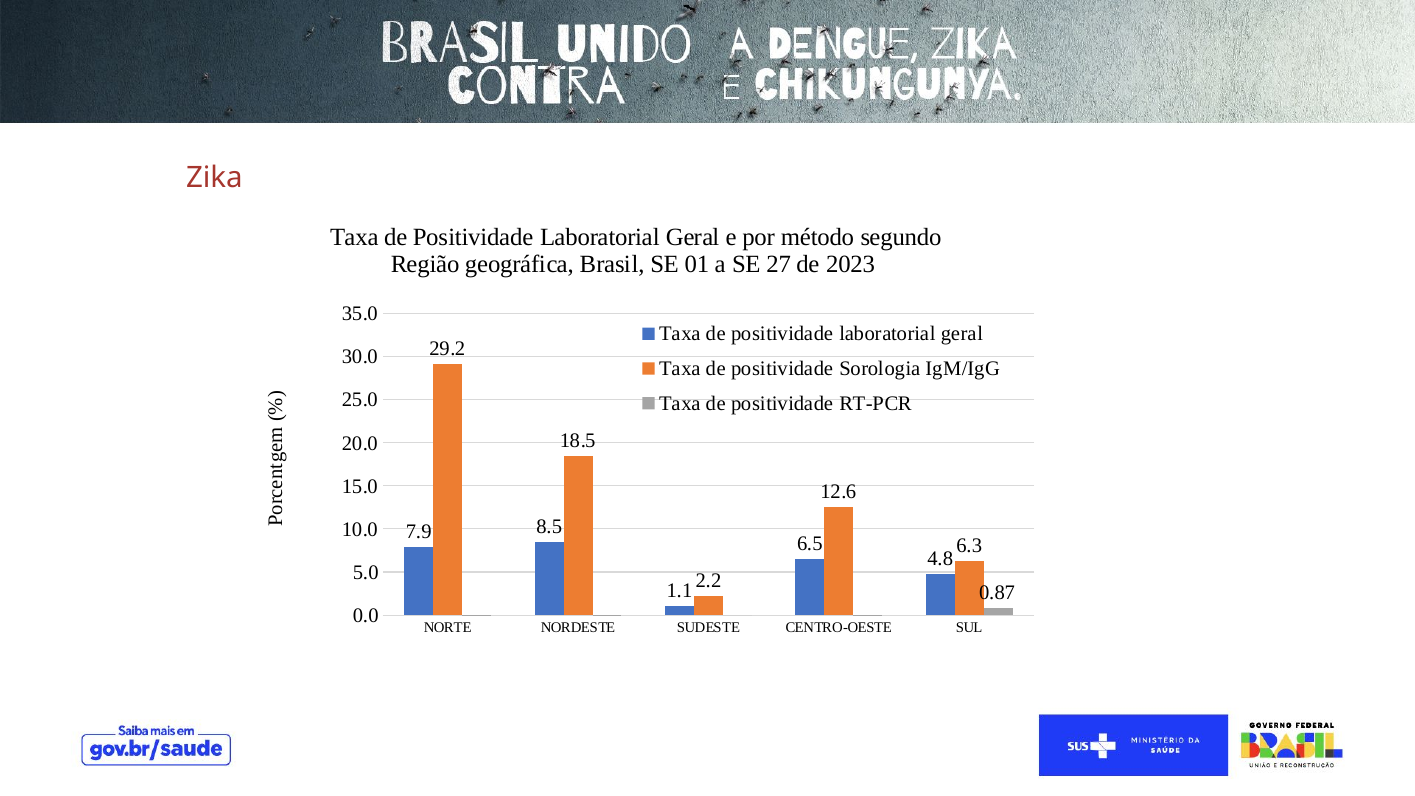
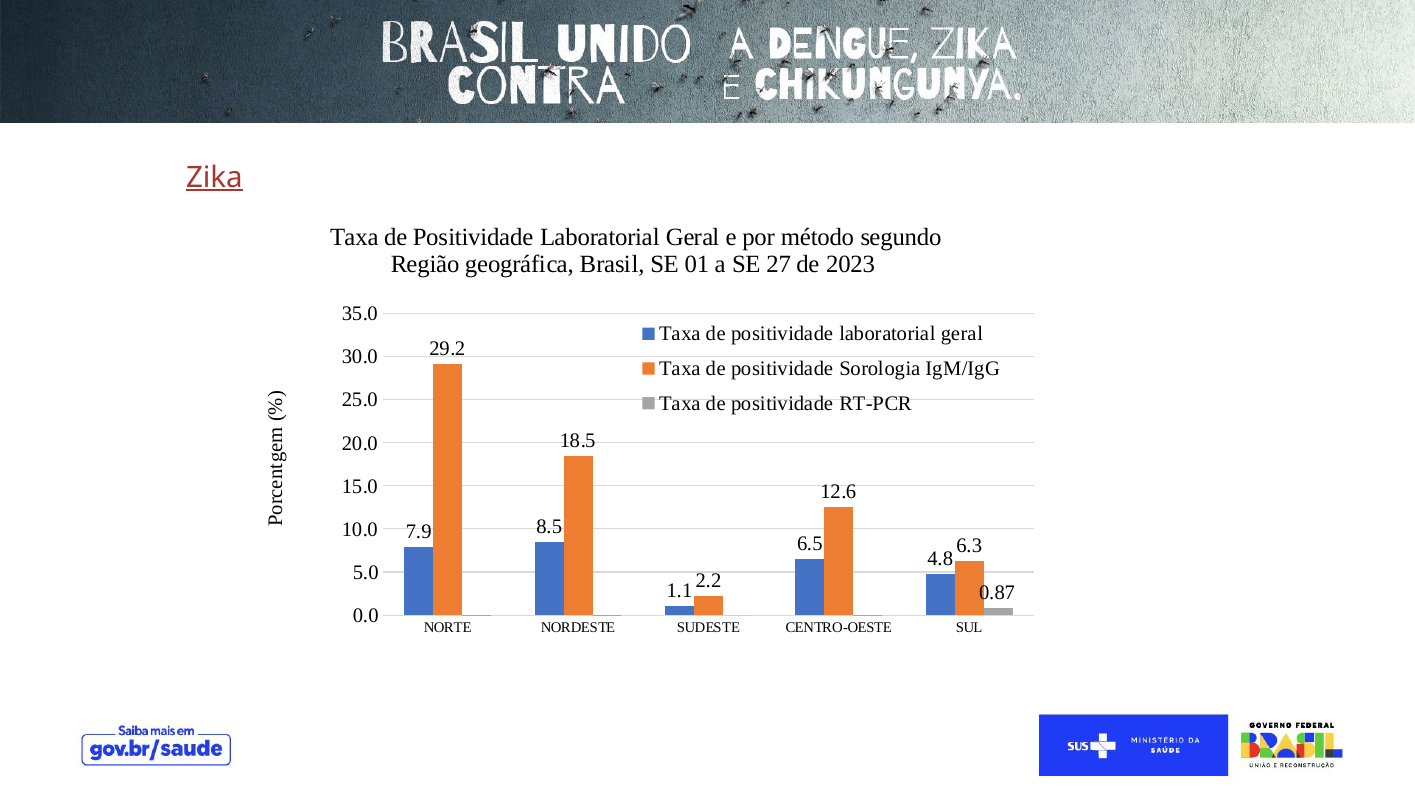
Zika underline: none -> present (214, 178)
